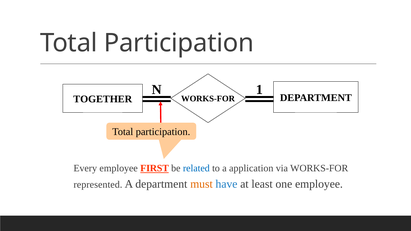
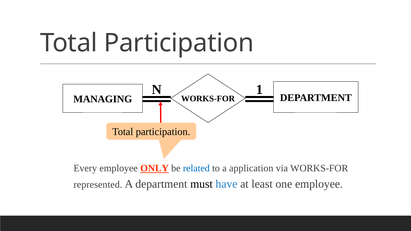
TOGETHER: TOGETHER -> MANAGING (103, 99)
FIRST: FIRST -> ONLY (155, 168)
must colour: orange -> black (201, 184)
